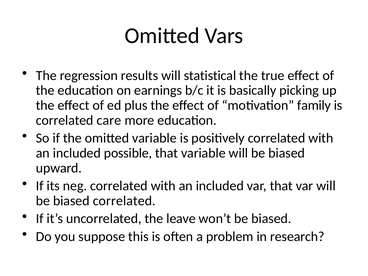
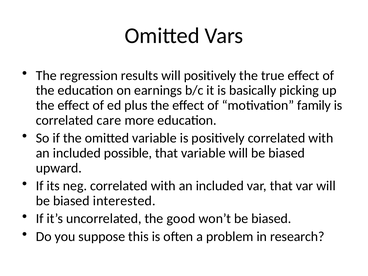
will statistical: statistical -> positively (210, 75)
biased correlated: correlated -> interested (124, 201)
leave: leave -> good (181, 219)
